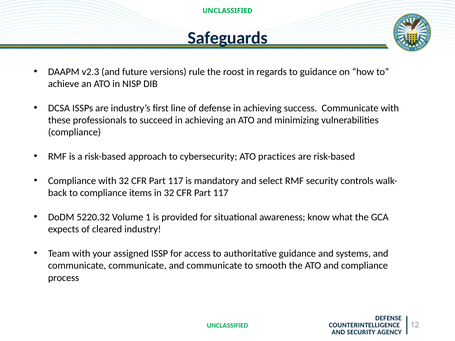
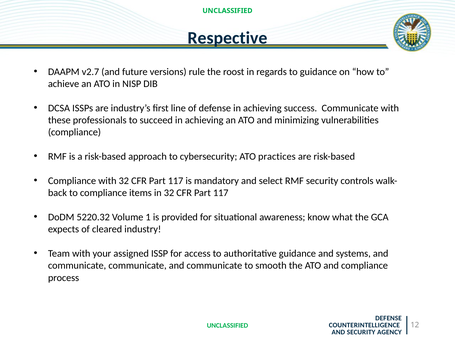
Safeguards: Safeguards -> Respective (227, 38)
v2.3: v2.3 -> v2.7 (90, 72)
